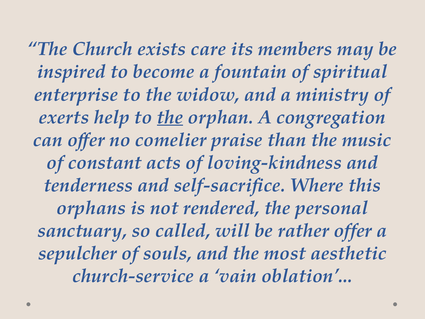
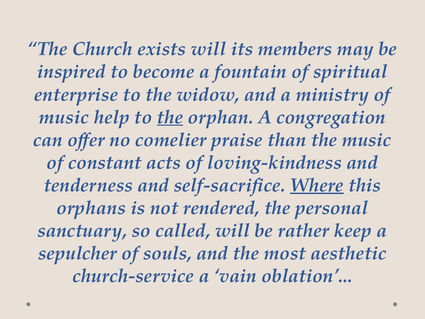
exists care: care -> will (208, 49)
exerts: exerts -> music (64, 117)
Where underline: none -> present (317, 185)
rather offer: offer -> keep (353, 230)
